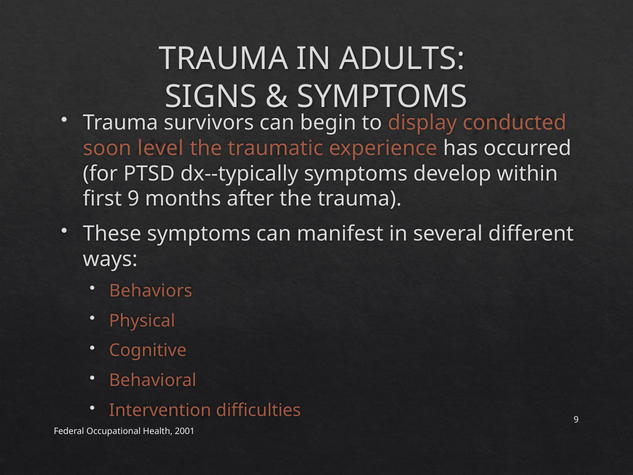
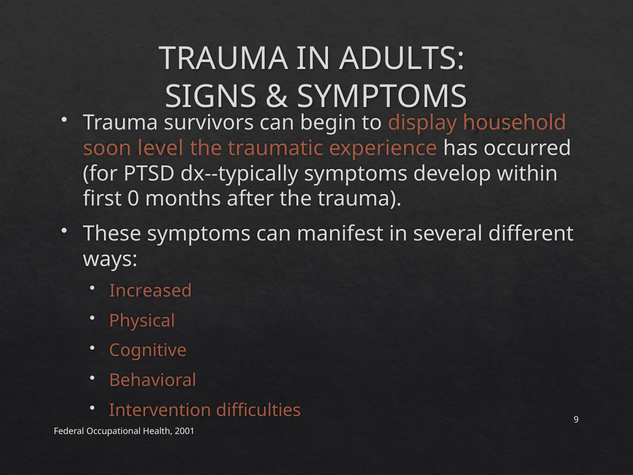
conducted: conducted -> household (515, 123)
first 9: 9 -> 0 (133, 199)
Behaviors: Behaviors -> Increased (151, 291)
